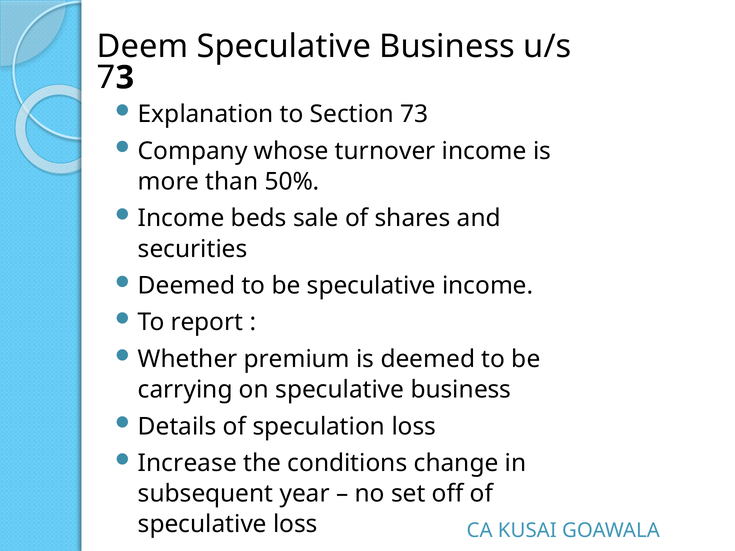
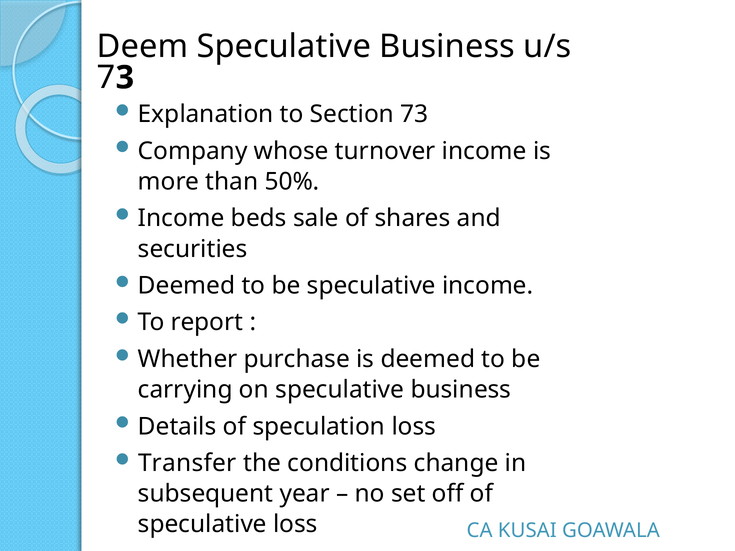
premium: premium -> purchase (297, 359)
Increase: Increase -> Transfer (187, 463)
